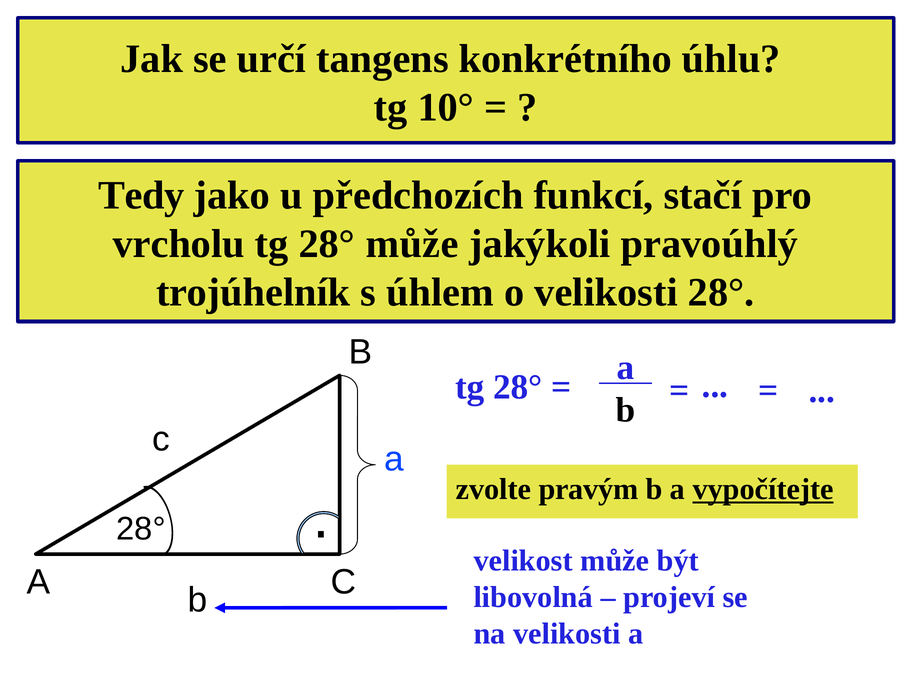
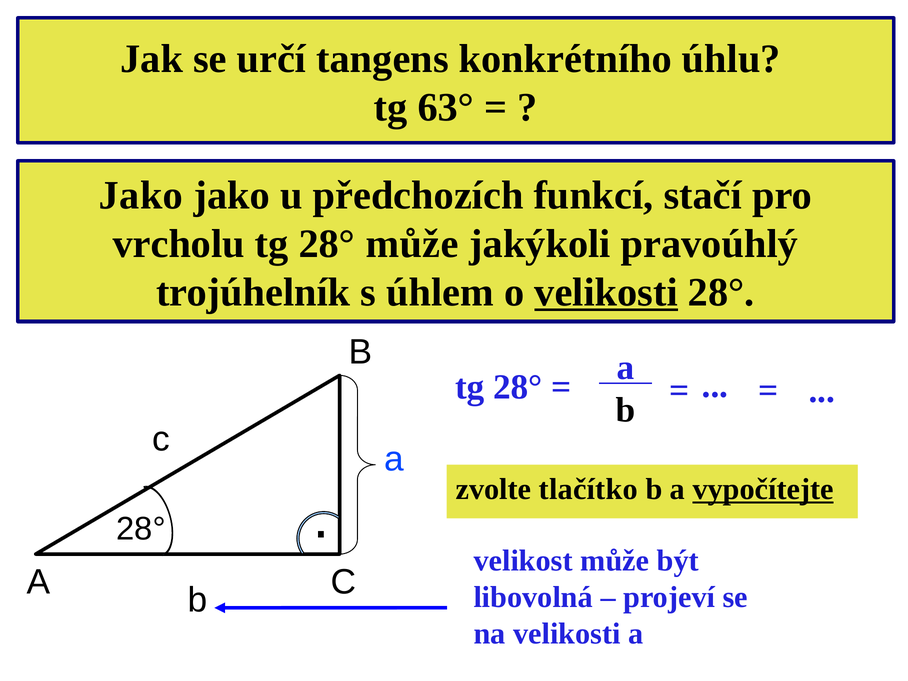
10°: 10° -> 63° (446, 107)
Tedy: Tedy -> Jako (141, 196)
velikosti underline: none -> present (606, 292)
pravým: pravým -> tlačítko (588, 489)
